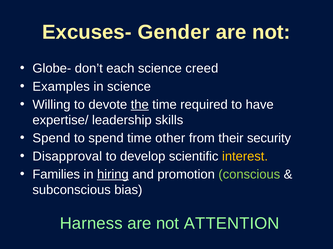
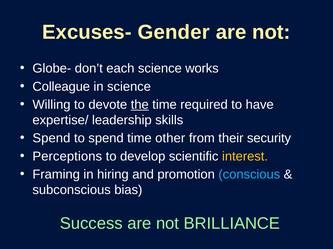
creed: creed -> works (202, 69)
Examples: Examples -> Colleague (61, 87)
Disapproval: Disapproval -> Perceptions (67, 157)
Families: Families -> Framing (56, 175)
hiring underline: present -> none (113, 175)
conscious colour: light green -> light blue (249, 175)
Harness: Harness -> Success (91, 224)
ATTENTION: ATTENTION -> BRILLIANCE (232, 224)
